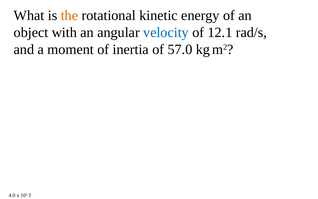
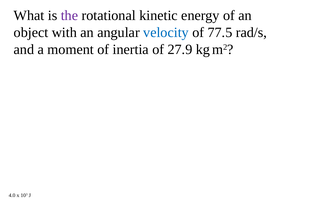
the colour: orange -> purple (69, 15)
12.1: 12.1 -> 77.5 (220, 32)
57.0: 57.0 -> 27.9 (180, 49)
